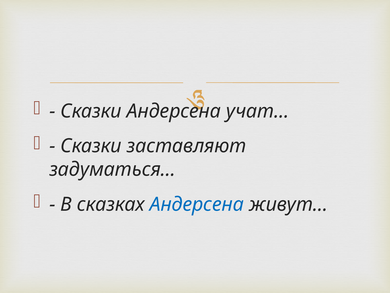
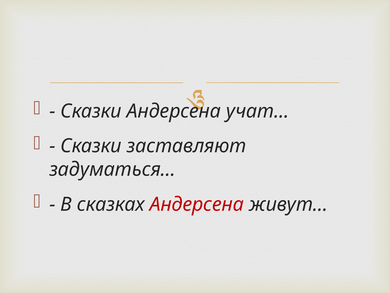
Андерсена colour: blue -> red (197, 204)
